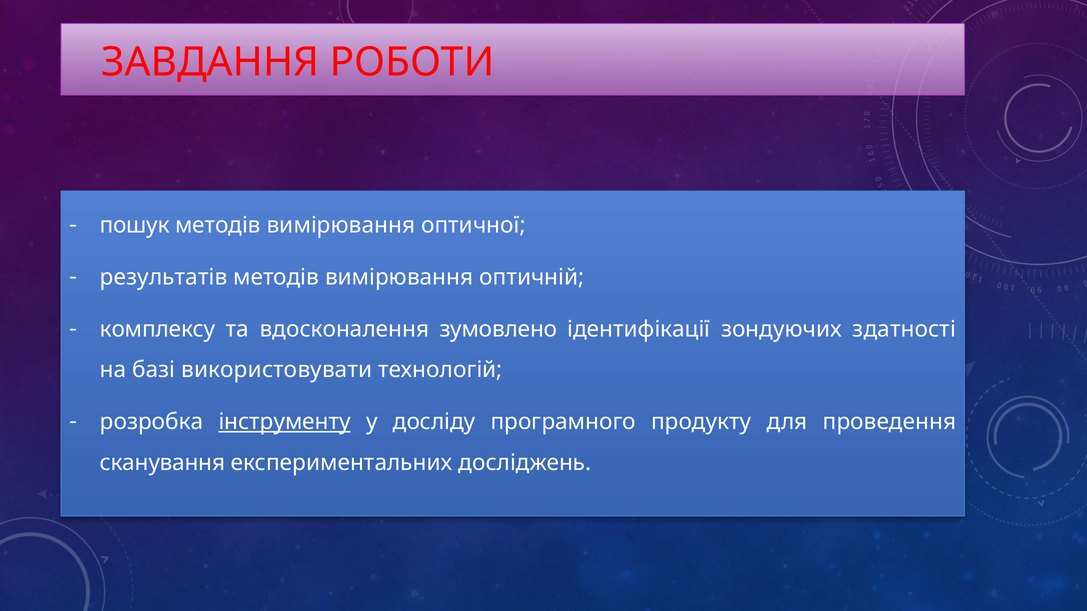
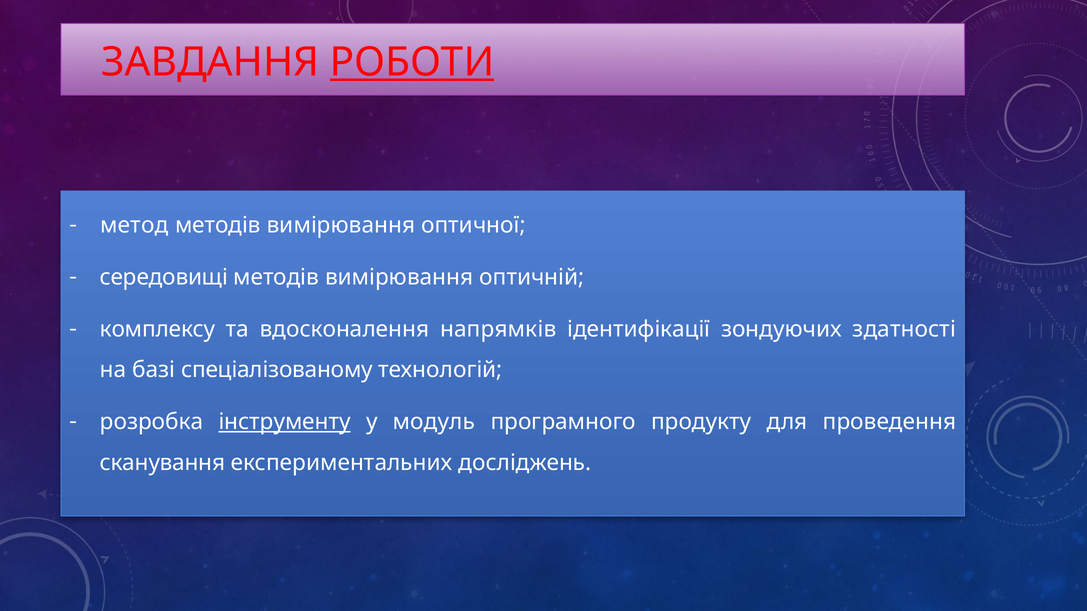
РОБОТИ underline: none -> present (412, 62)
пошук: пошук -> метод (134, 225)
результатів: результатів -> середовищі (164, 277)
зумовлено: зумовлено -> напрямків (498, 329)
використовувати: використовувати -> спеціалізованому (277, 370)
досліду: досліду -> модуль (434, 422)
